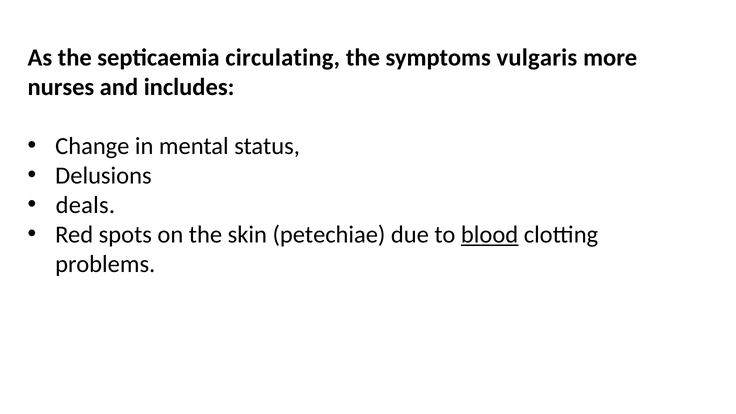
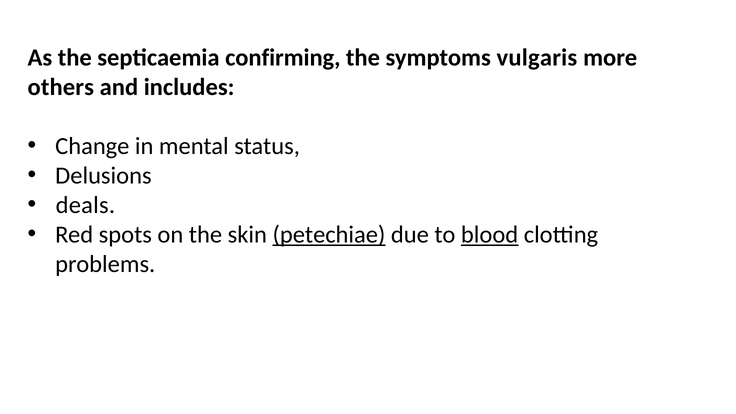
circulating: circulating -> confirming (283, 58)
nurses: nurses -> others (61, 87)
petechiae underline: none -> present (329, 235)
